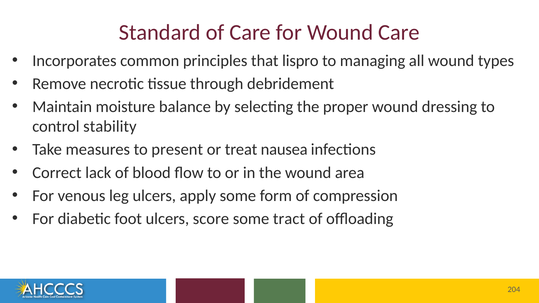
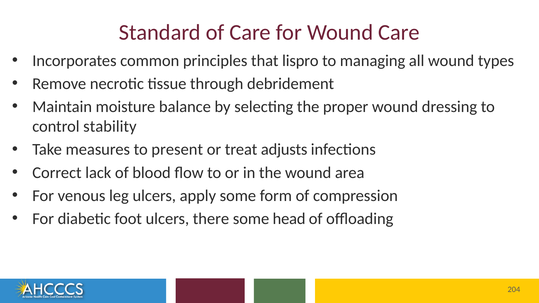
nausea: nausea -> adjusts (284, 150)
score: score -> there (211, 219)
tract: tract -> head (289, 219)
